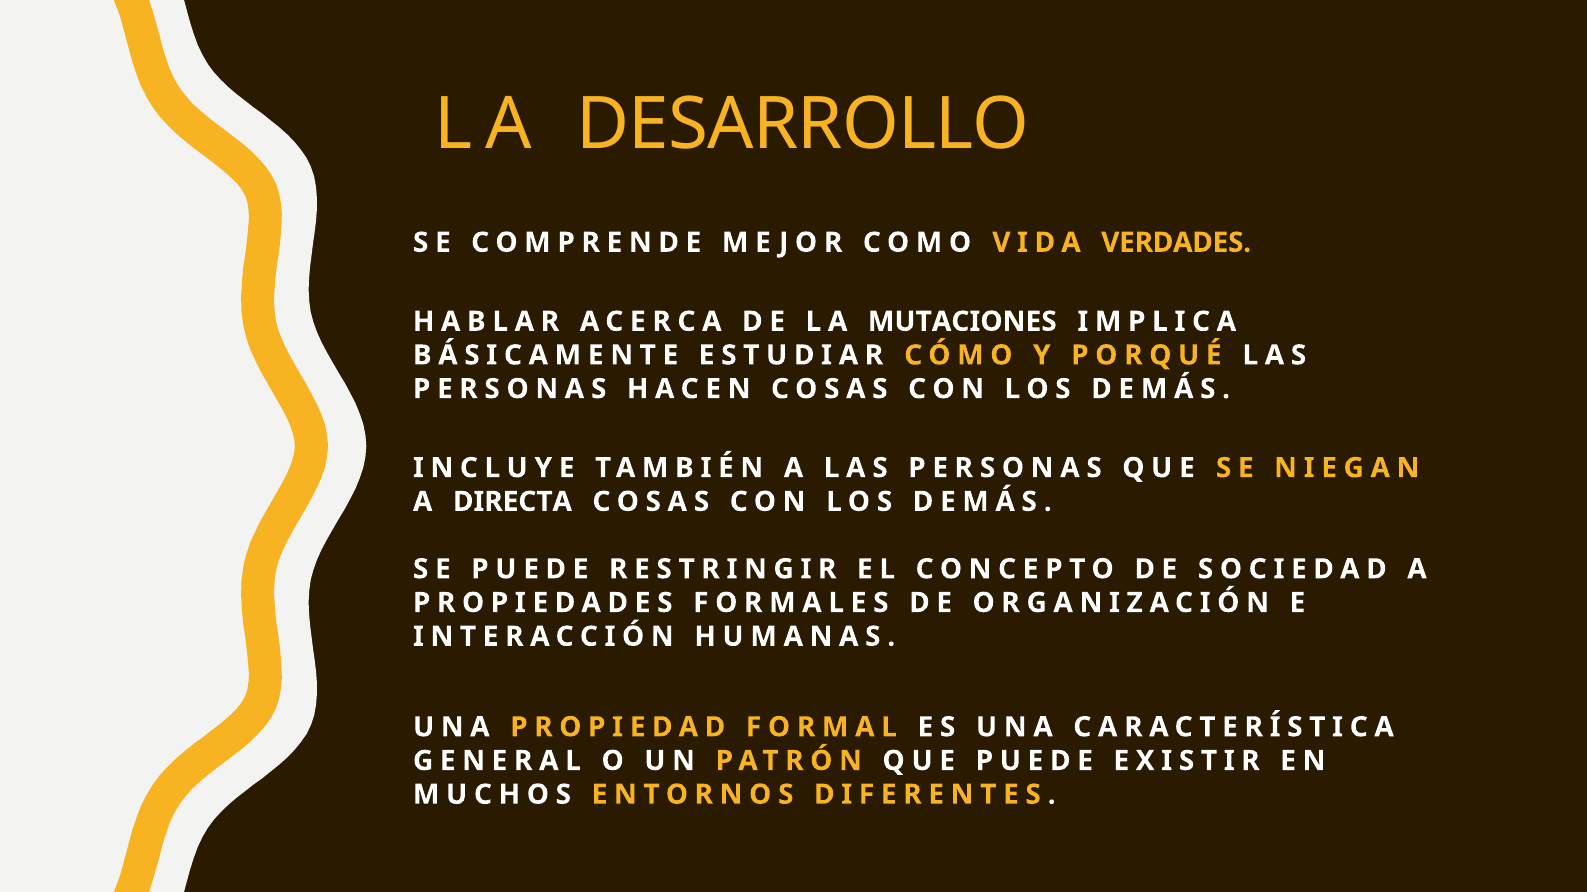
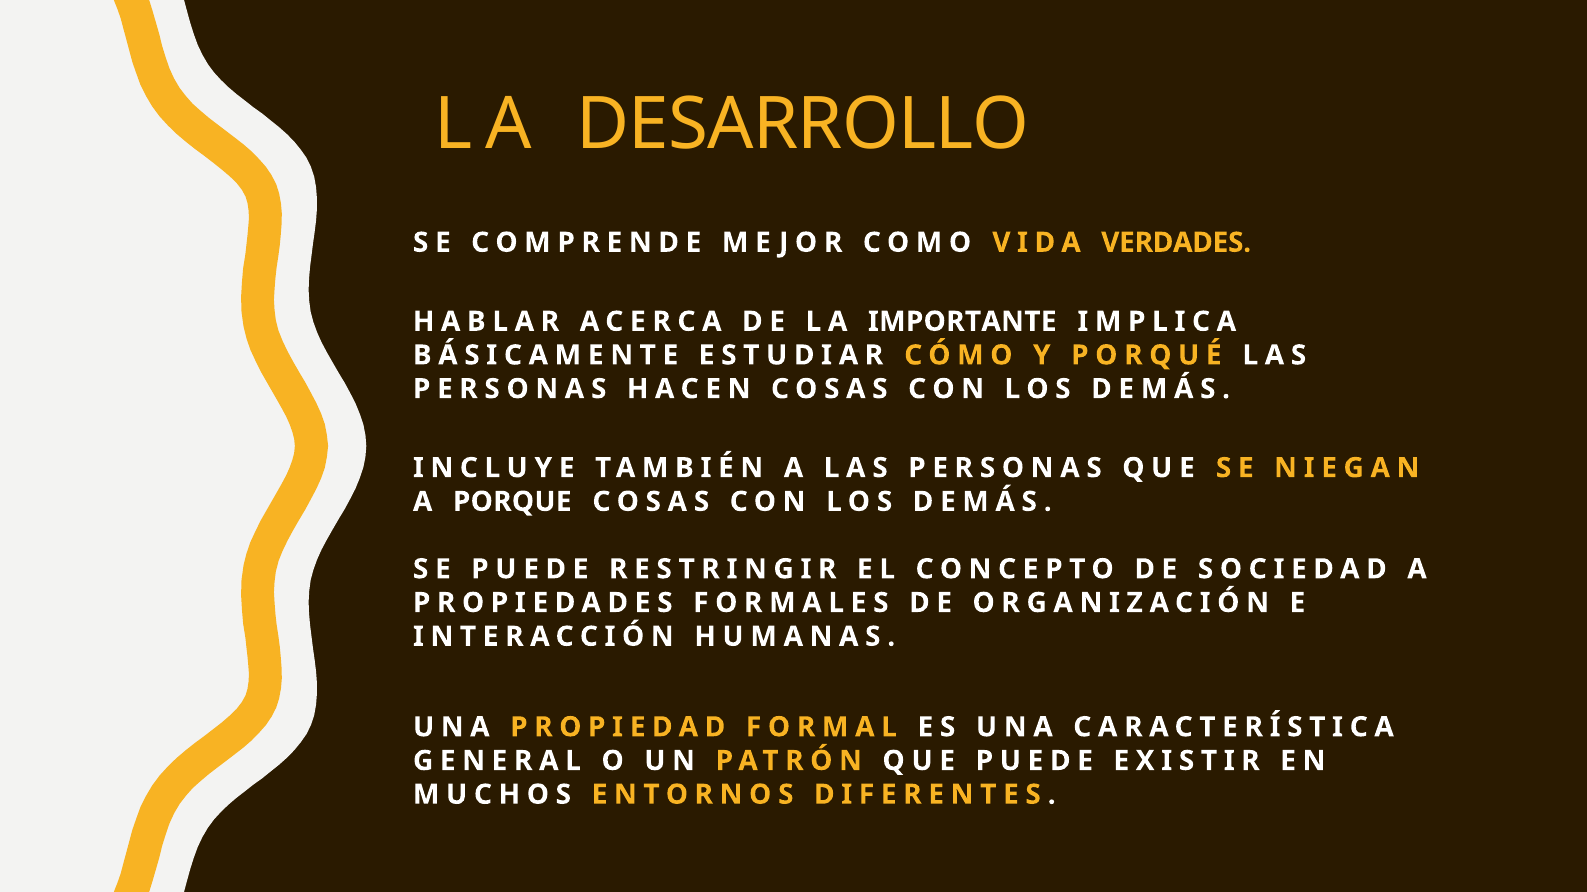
MUTACIONES: MUTACIONES -> IMPORTANTE (962, 322)
DIRECTA: DIRECTA -> PORQUE (512, 502)
